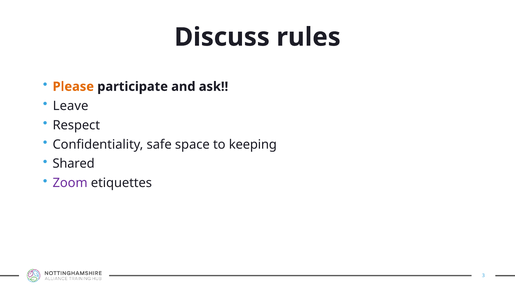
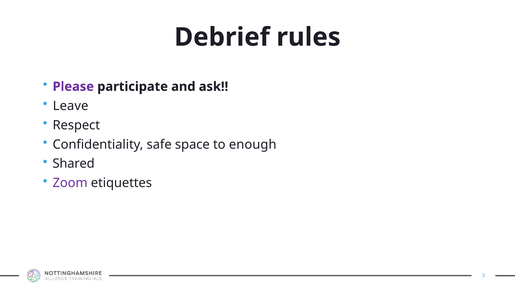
Discuss: Discuss -> Debrief (222, 37)
Please colour: orange -> purple (73, 86)
keeping: keeping -> enough (253, 144)
